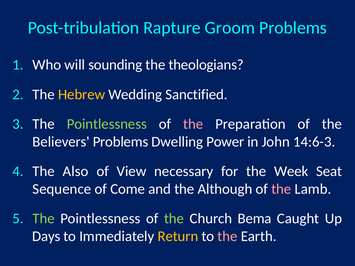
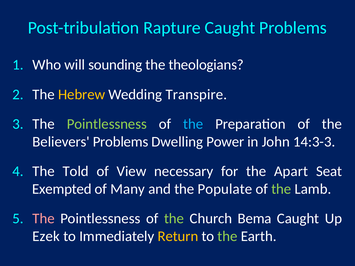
Rapture Groom: Groom -> Caught (230, 28)
Sanctified: Sanctified -> Transpire (196, 95)
the colour: pink -> light blue (193, 124)
14:6-3: 14:6-3 -> 14:3-3 (314, 142)
Also: Also -> Told (76, 171)
Week: Week -> Apart (291, 171)
Sequence: Sequence -> Exempted (62, 189)
Come: Come -> Many (128, 189)
Although: Although -> Populate (225, 189)
the colour: pink -> light green (281, 189)
The colour: light green -> pink (44, 219)
Days: Days -> Ezek (46, 237)
the colour: pink -> light green (228, 237)
